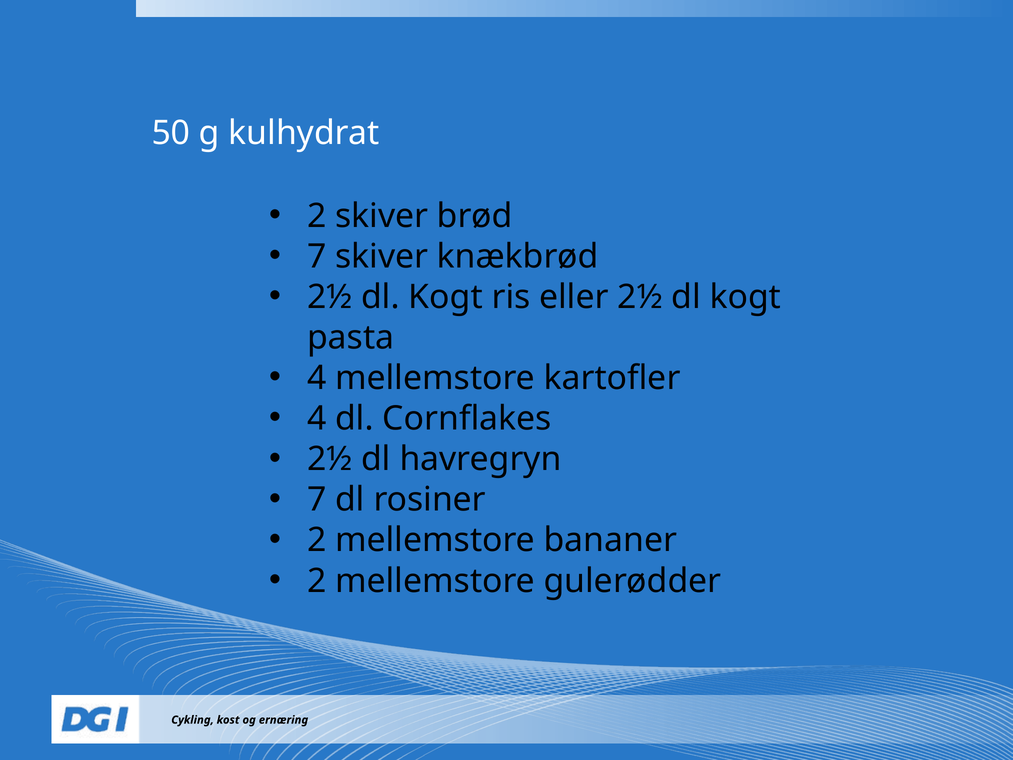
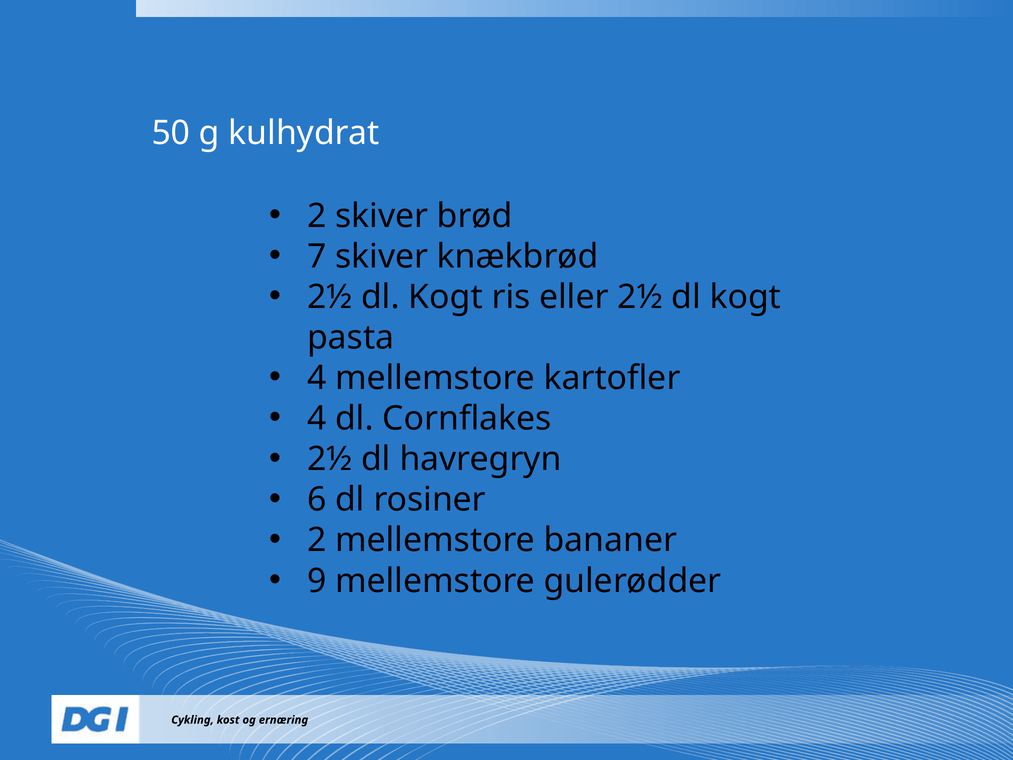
7: 7 -> 6 (317, 500)
2: 2 -> 9 (317, 581)
